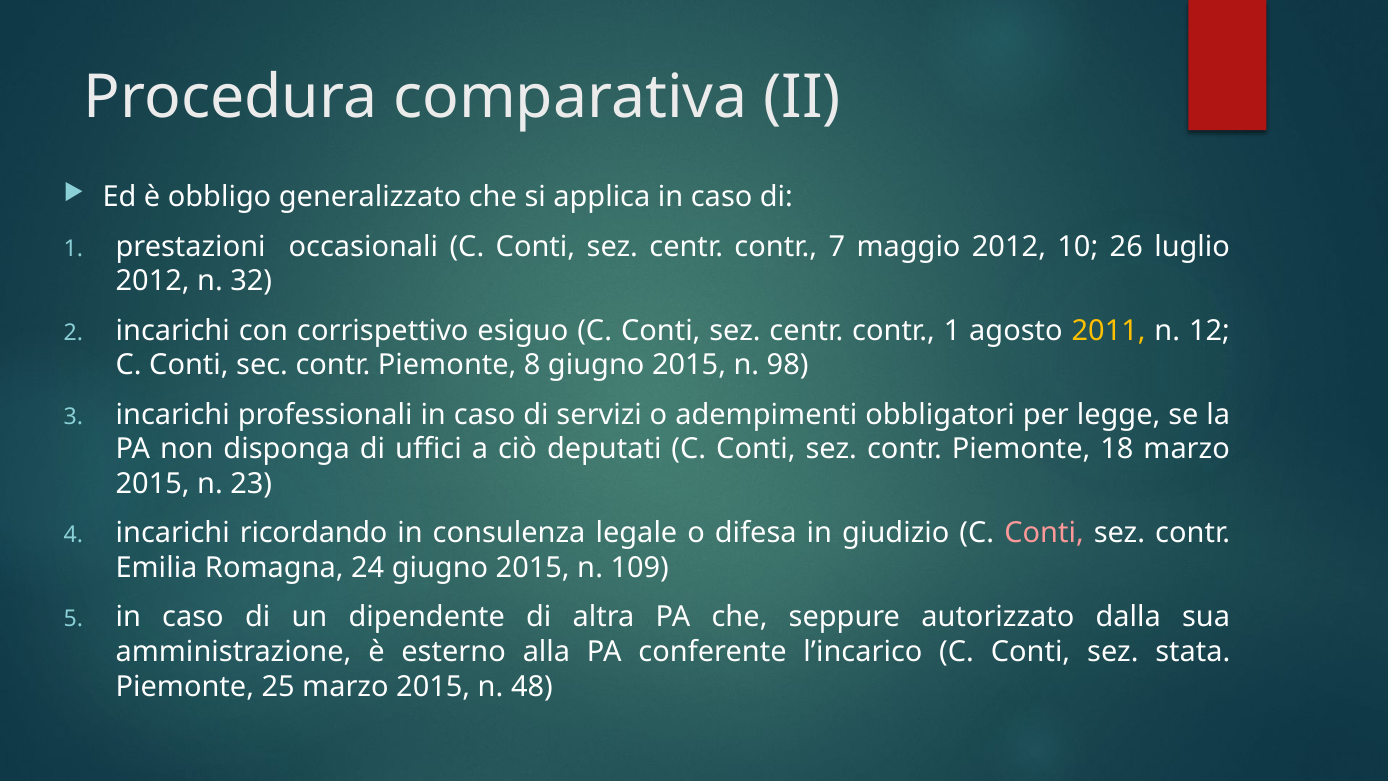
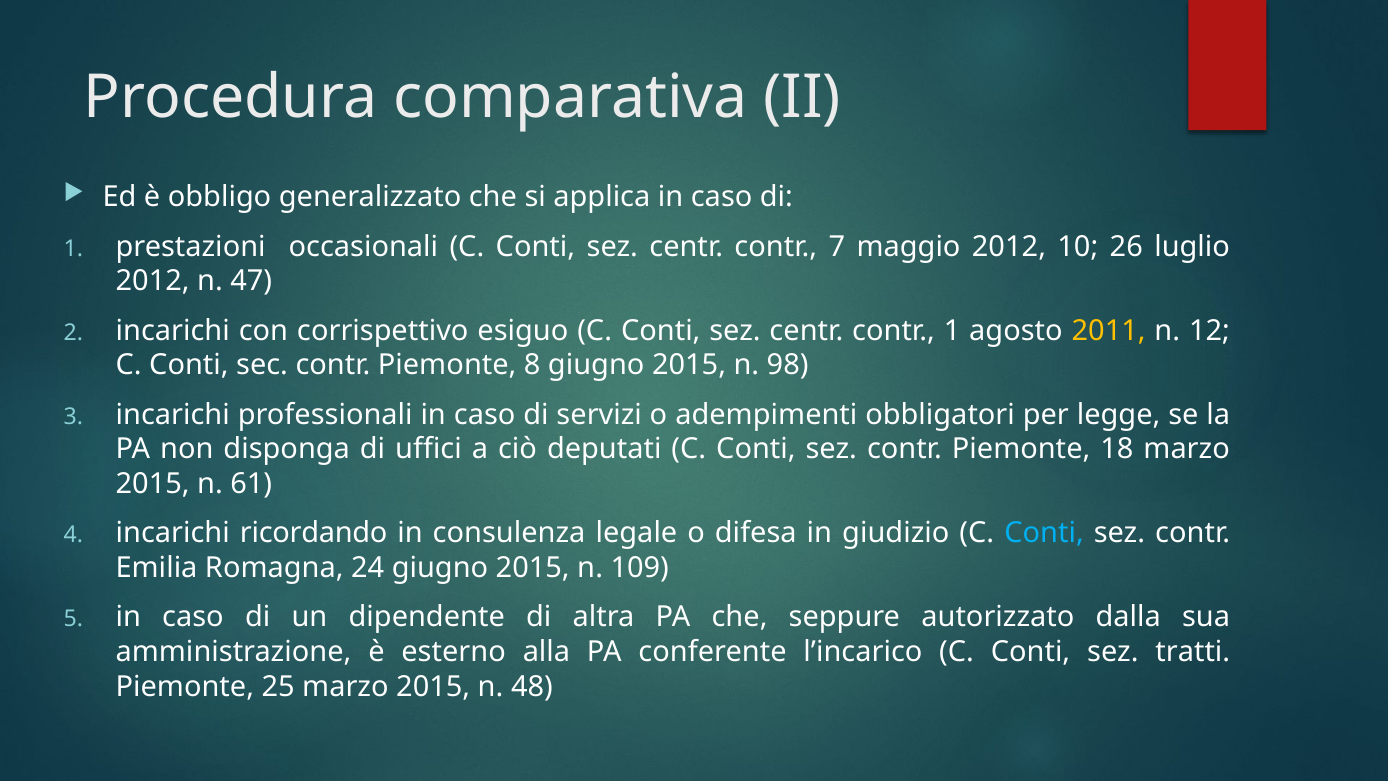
32: 32 -> 47 (251, 281)
23: 23 -> 61 (251, 484)
Conti colour: pink -> light blue (1044, 533)
stata: stata -> tratti (1193, 652)
